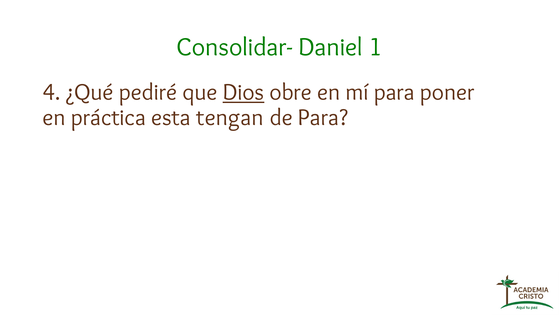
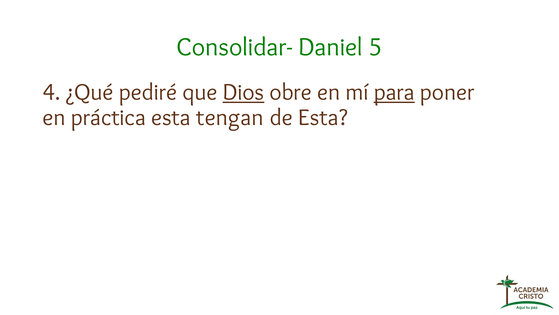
1: 1 -> 5 (376, 47)
para underline: none -> present (394, 92)
de Para: Para -> Esta (323, 117)
